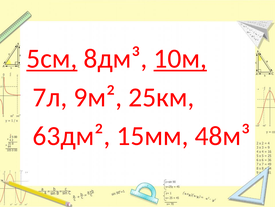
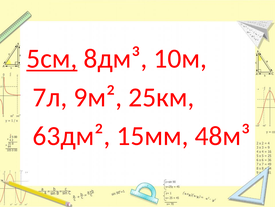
10м underline: present -> none (180, 58)
